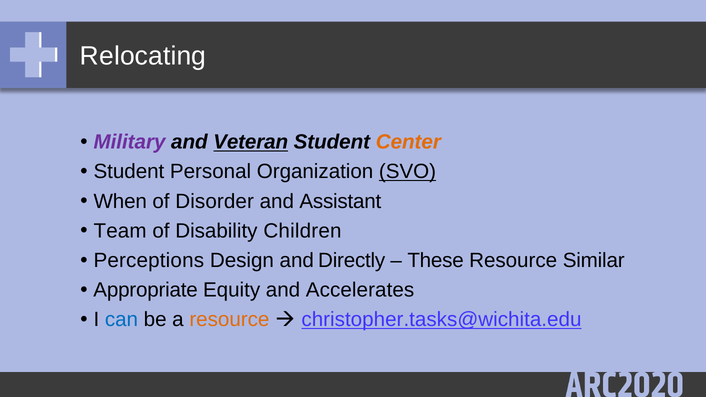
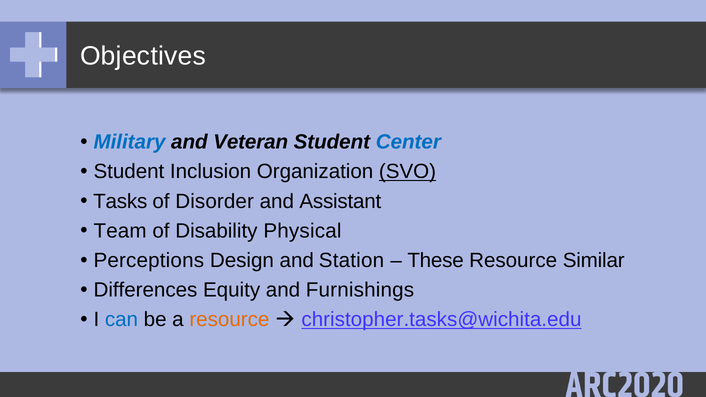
Relocating: Relocating -> Objectives (143, 56)
Military colour: purple -> blue (129, 142)
Veteran underline: present -> none (251, 142)
Center colour: orange -> blue (408, 142)
Personal: Personal -> Inclusion (211, 172)
When: When -> Tasks (120, 201)
Children: Children -> Physical (302, 231)
Directly: Directly -> Station (351, 261)
Appropriate: Appropriate -> Differences (145, 290)
Accelerates: Accelerates -> Furnishings (360, 290)
